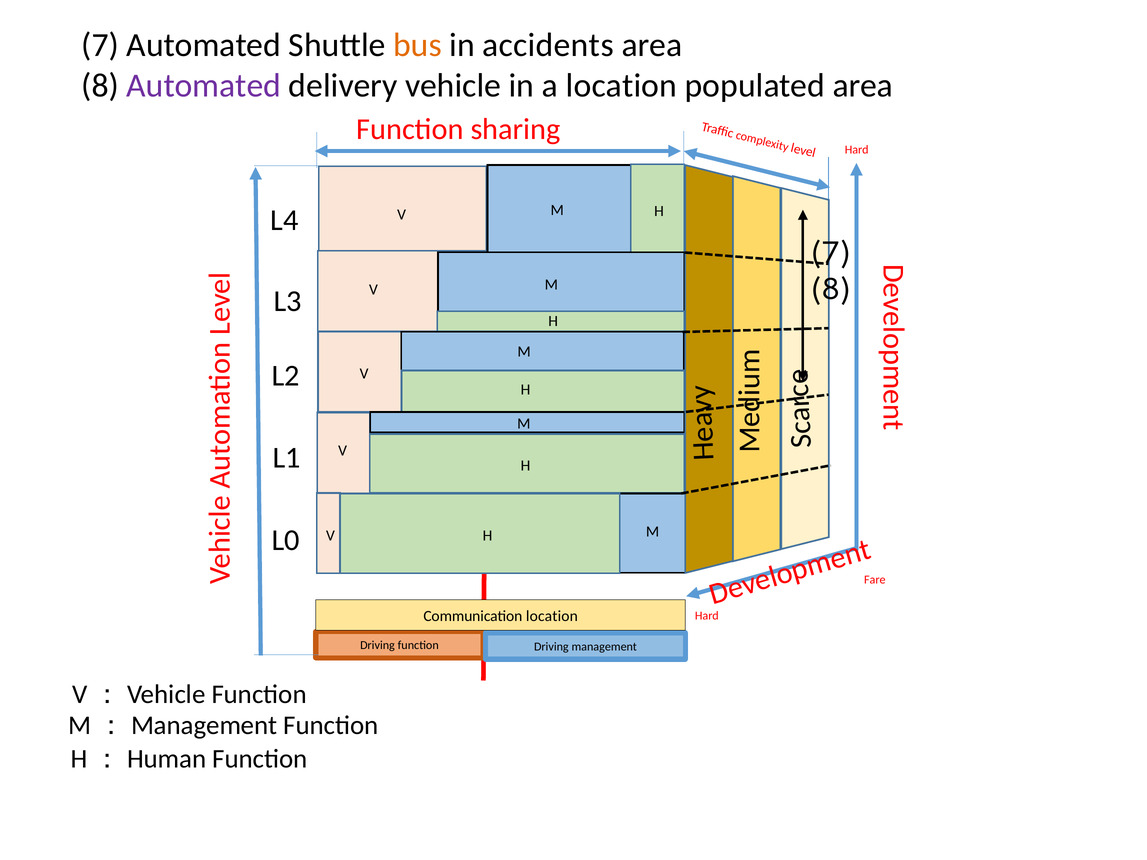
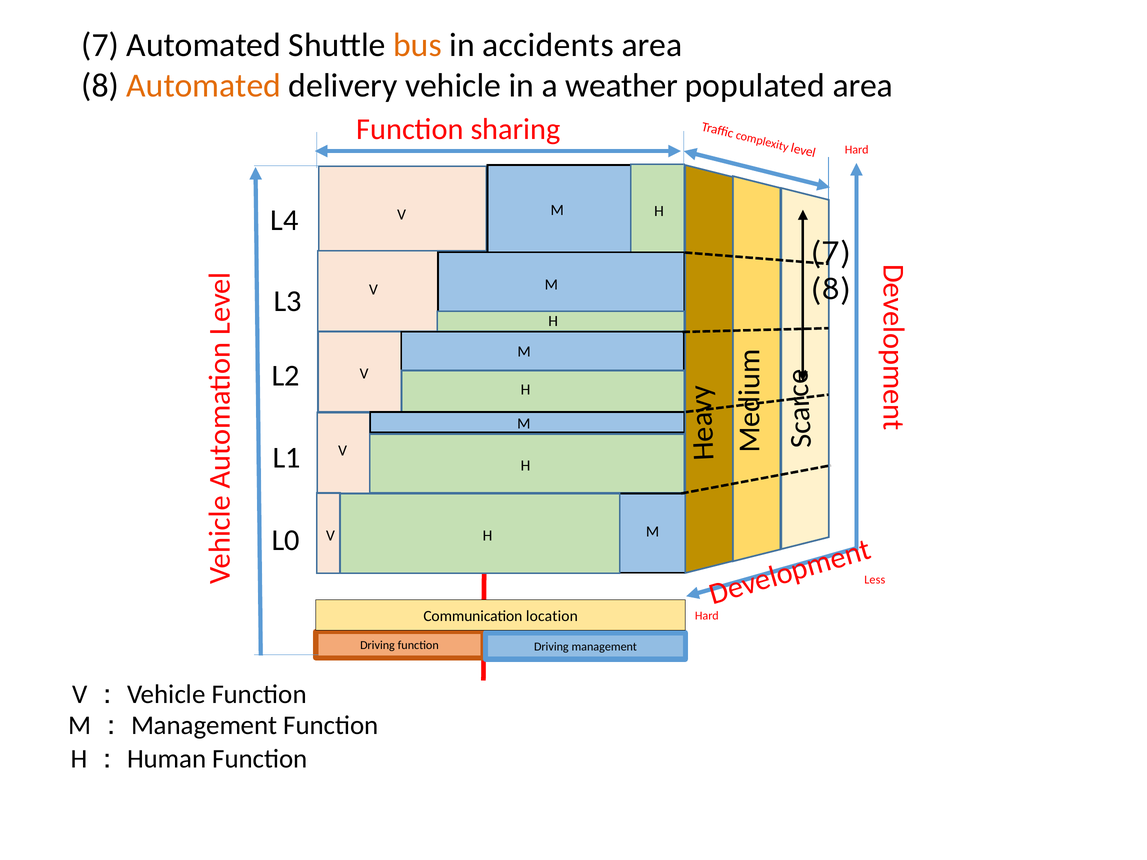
Automated colour: purple -> orange (204, 86)
a location: location -> weather (622, 86)
Fare: Fare -> Less (875, 580)
